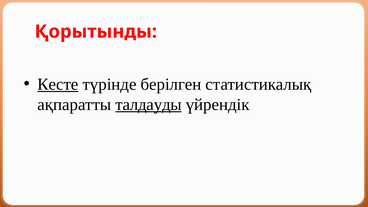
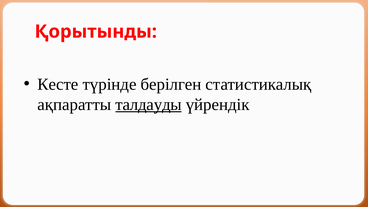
Кесте underline: present -> none (58, 84)
